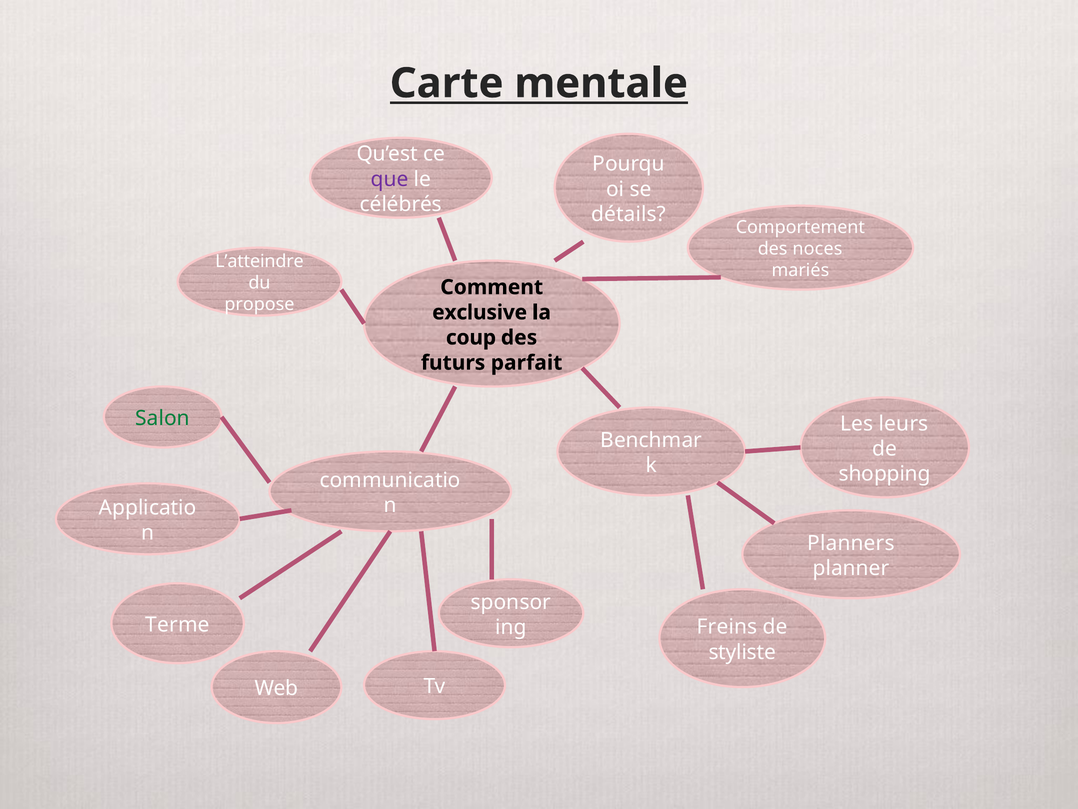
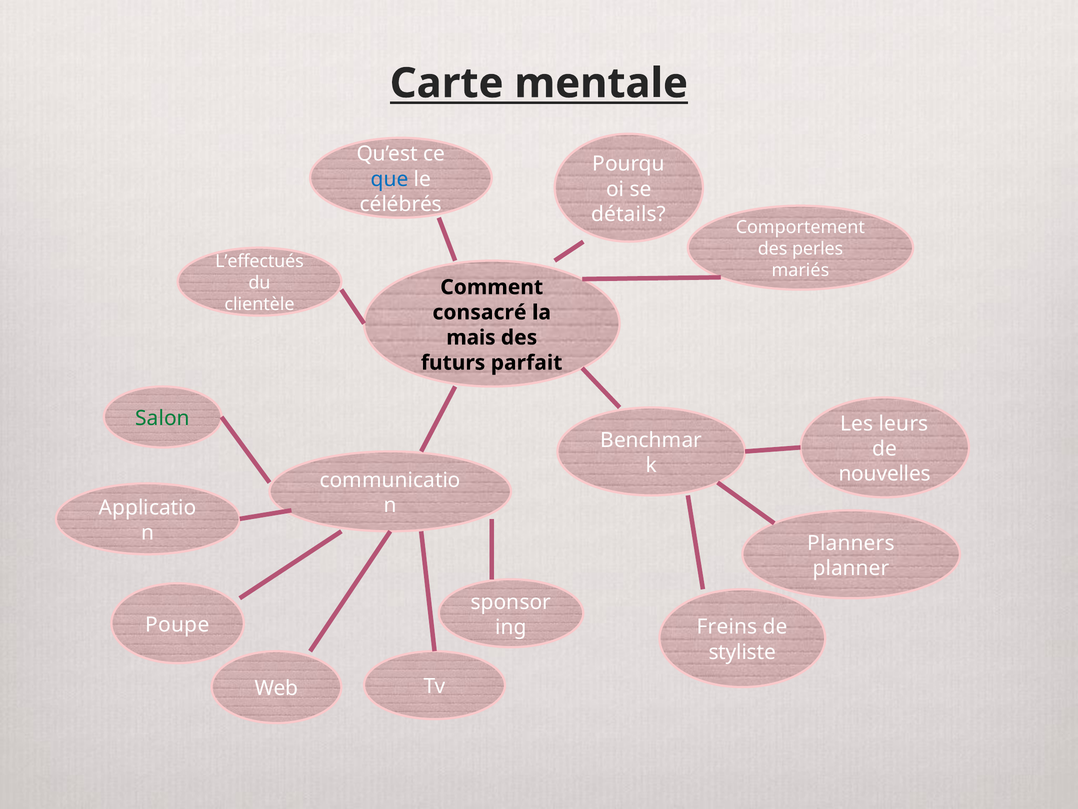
que colour: purple -> blue (390, 179)
noces: noces -> perles (818, 249)
L’atteindre: L’atteindre -> L’effectués (259, 261)
propose: propose -> clientèle (259, 304)
exclusive: exclusive -> consacré (479, 312)
coup: coup -> mais (471, 337)
shopping: shopping -> nouvelles (885, 474)
Terme: Terme -> Poupe (177, 624)
